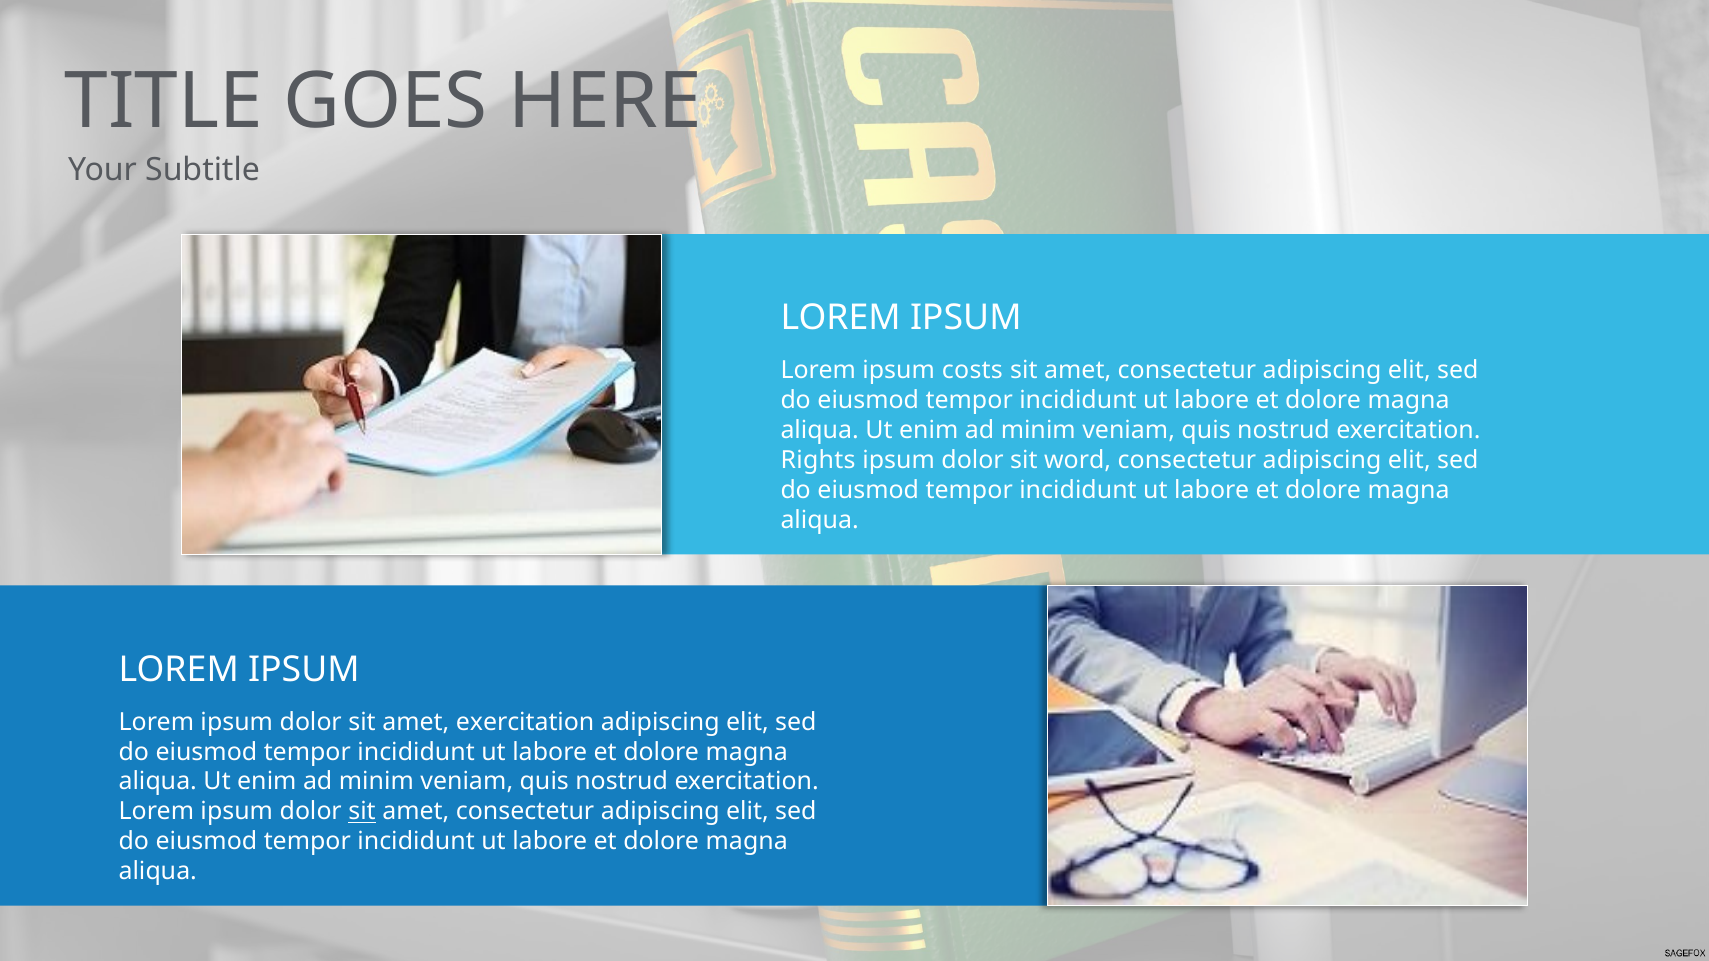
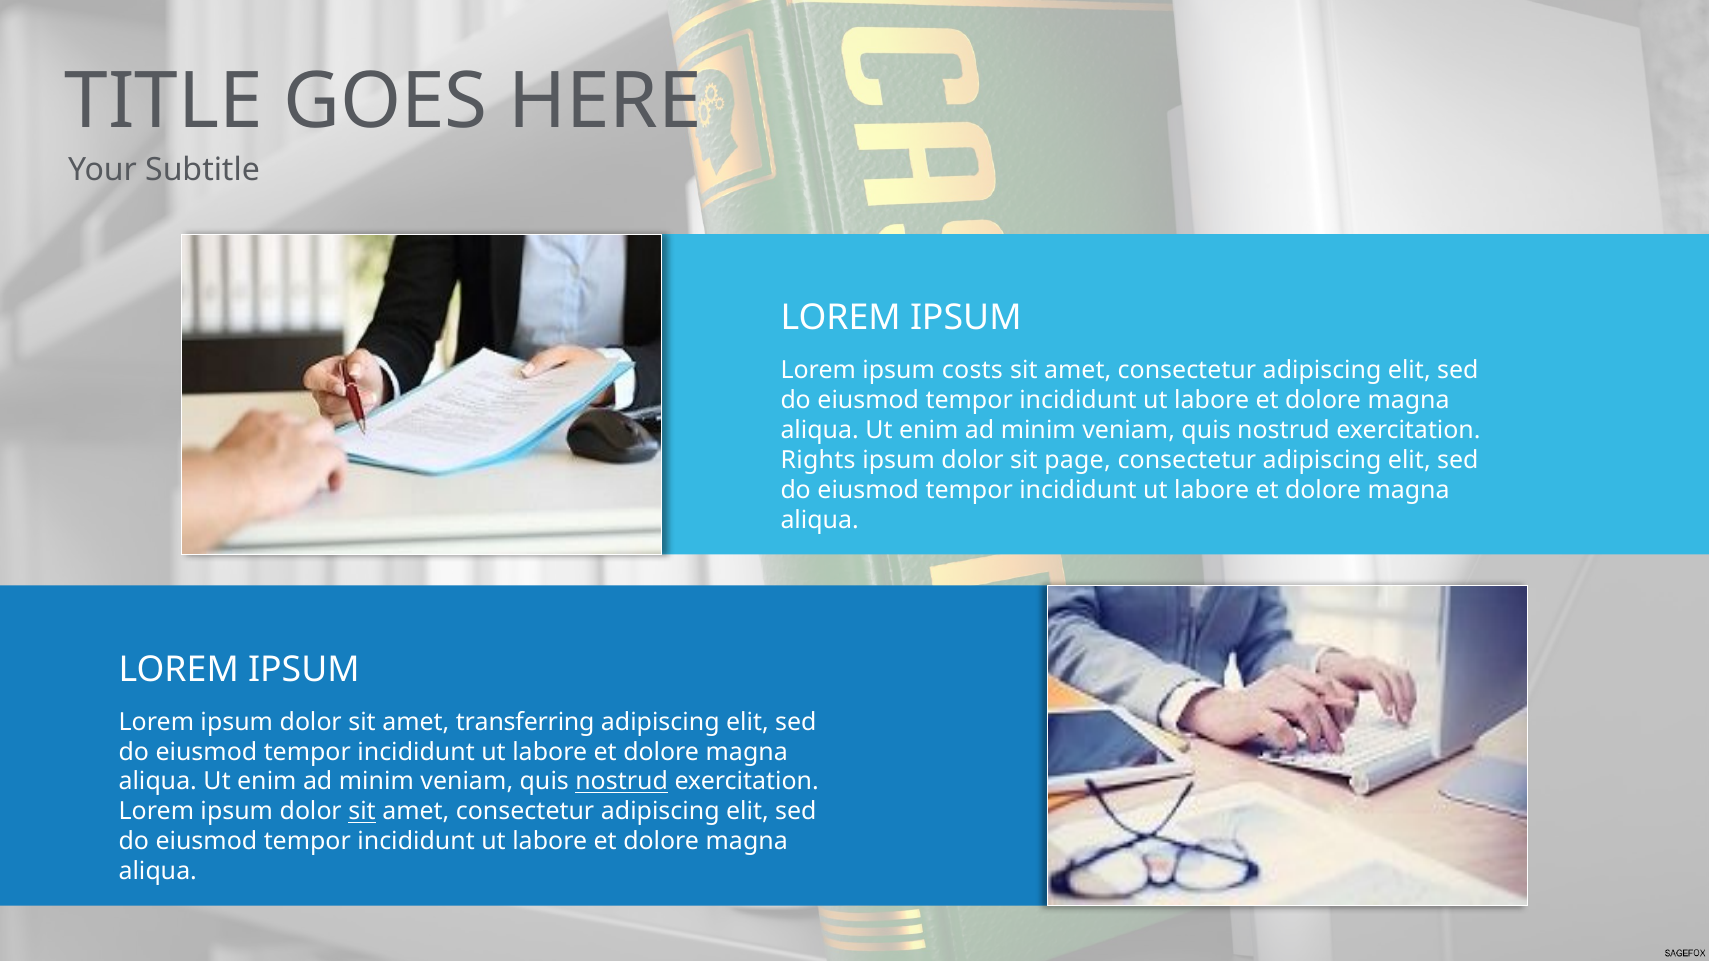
word: word -> page (1078, 461)
amet exercitation: exercitation -> transferring (525, 722)
nostrud underline: none -> present (622, 782)
